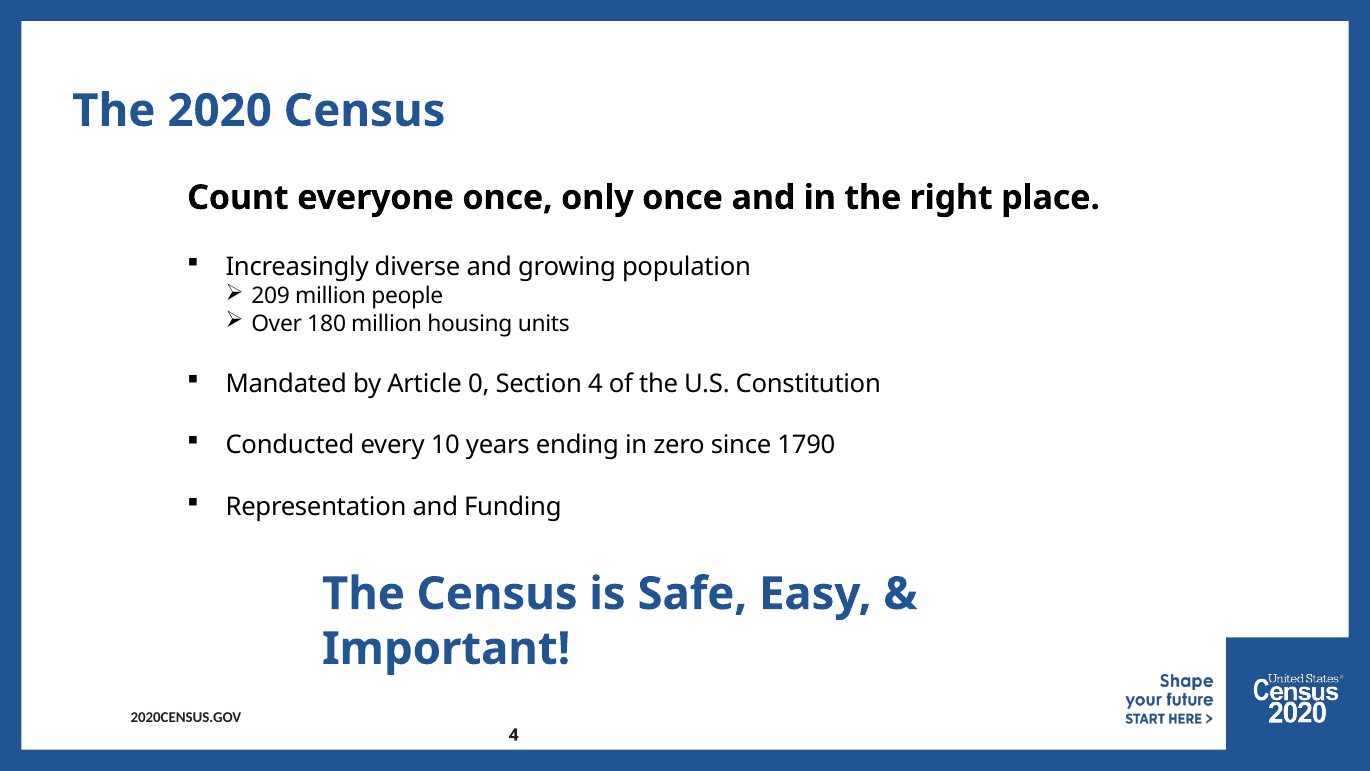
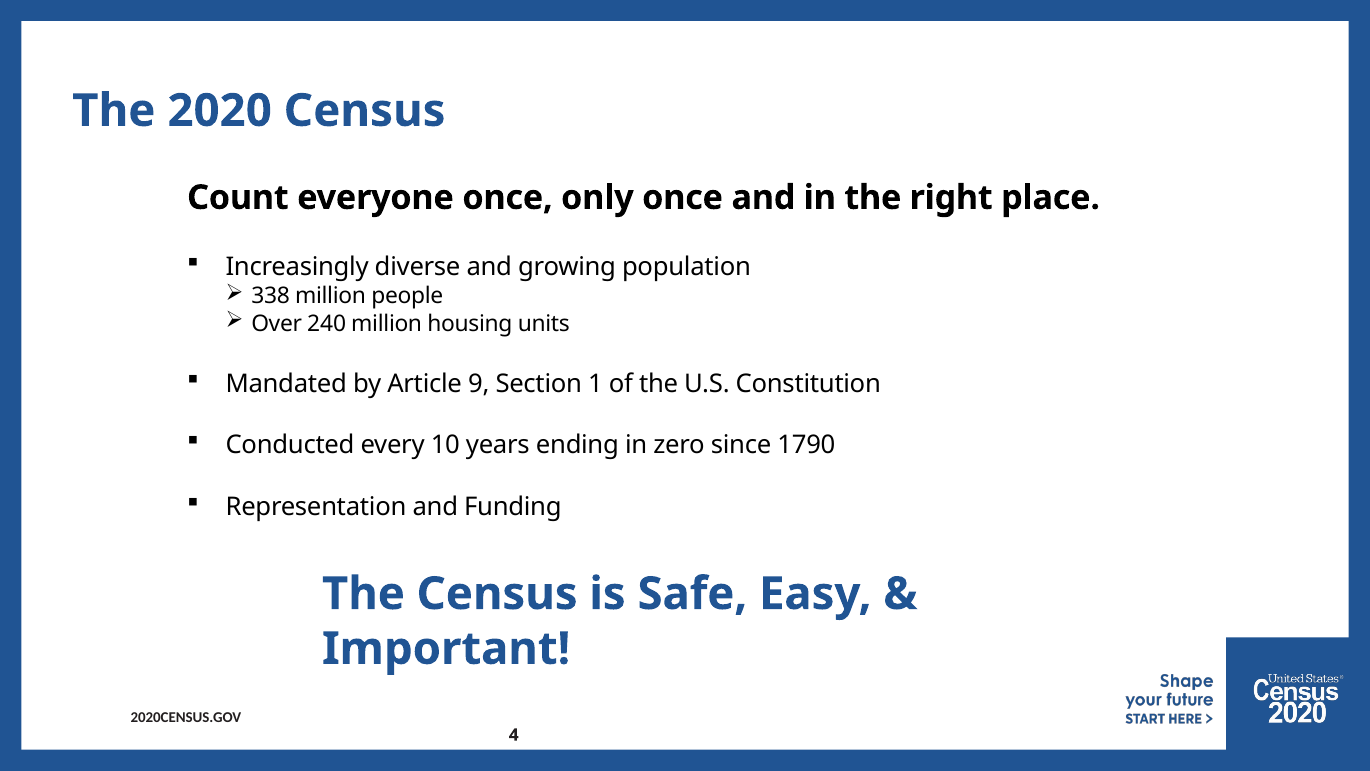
209: 209 -> 338 (271, 296)
180: 180 -> 240 (327, 323)
0: 0 -> 9 (479, 384)
Section 4: 4 -> 1 (595, 384)
